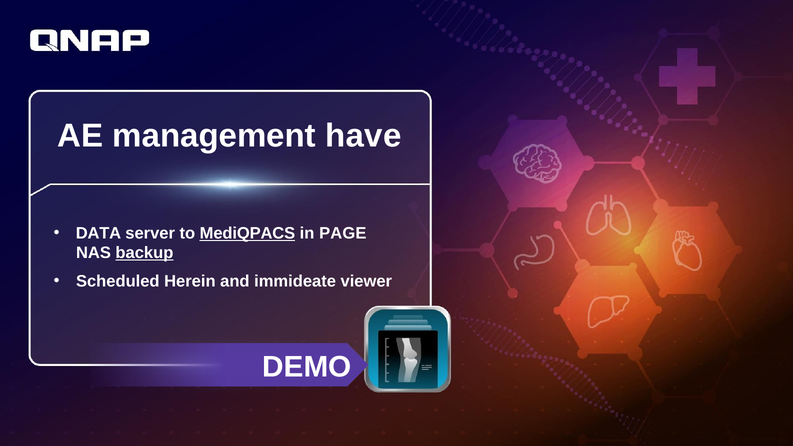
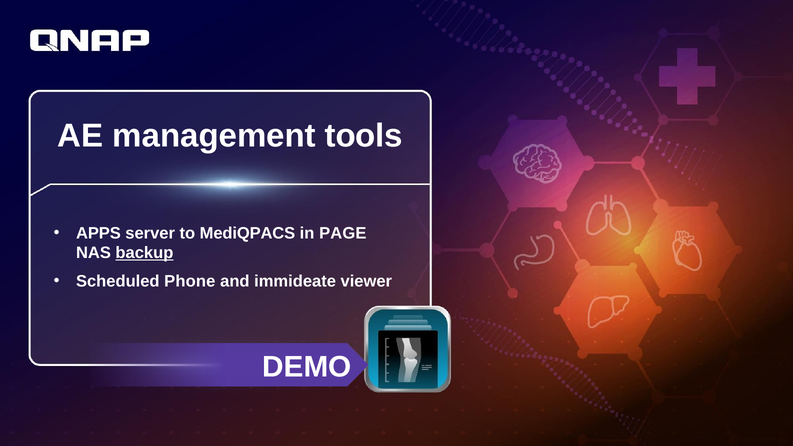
have: have -> tools (364, 136)
DATA: DATA -> APPS (98, 233)
MediQPACS underline: present -> none (247, 233)
Herein: Herein -> Phone (190, 281)
